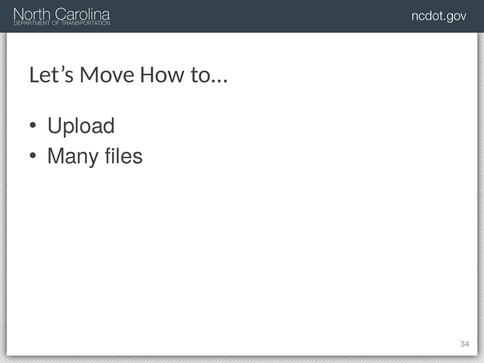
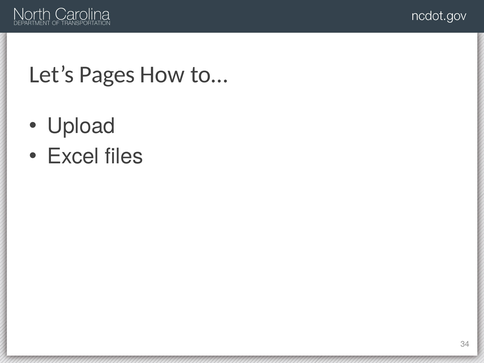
Move: Move -> Pages (107, 75)
Many: Many -> Excel (73, 156)
